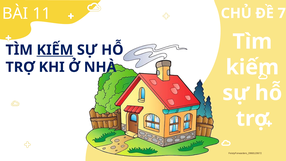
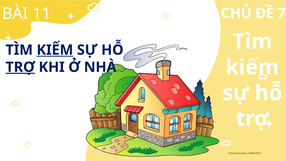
TRỢ underline: none -> present (20, 67)
